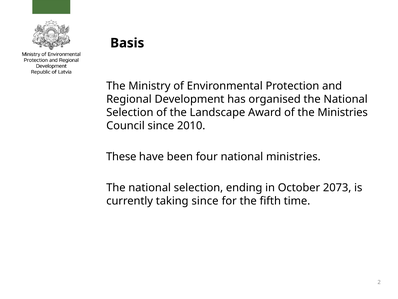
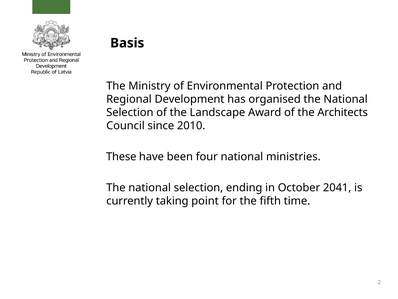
the Ministries: Ministries -> Architects (343, 112)
2073: 2073 -> 2041 (337, 187)
taking since: since -> point (205, 201)
